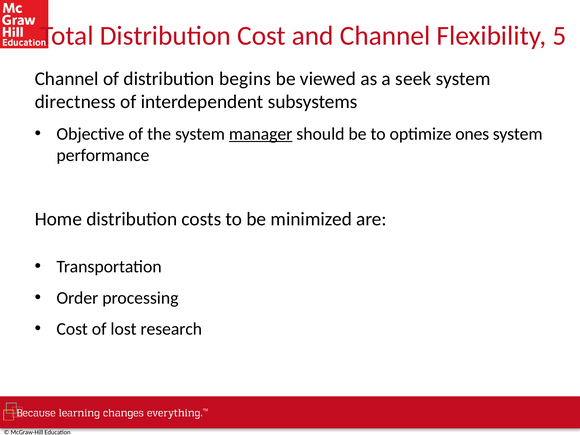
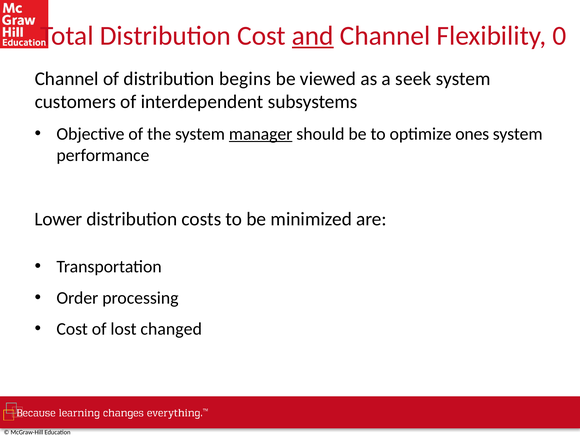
and underline: none -> present (313, 36)
5: 5 -> 0 (559, 36)
directness: directness -> customers (75, 102)
Home: Home -> Lower (58, 219)
research: research -> changed (171, 329)
